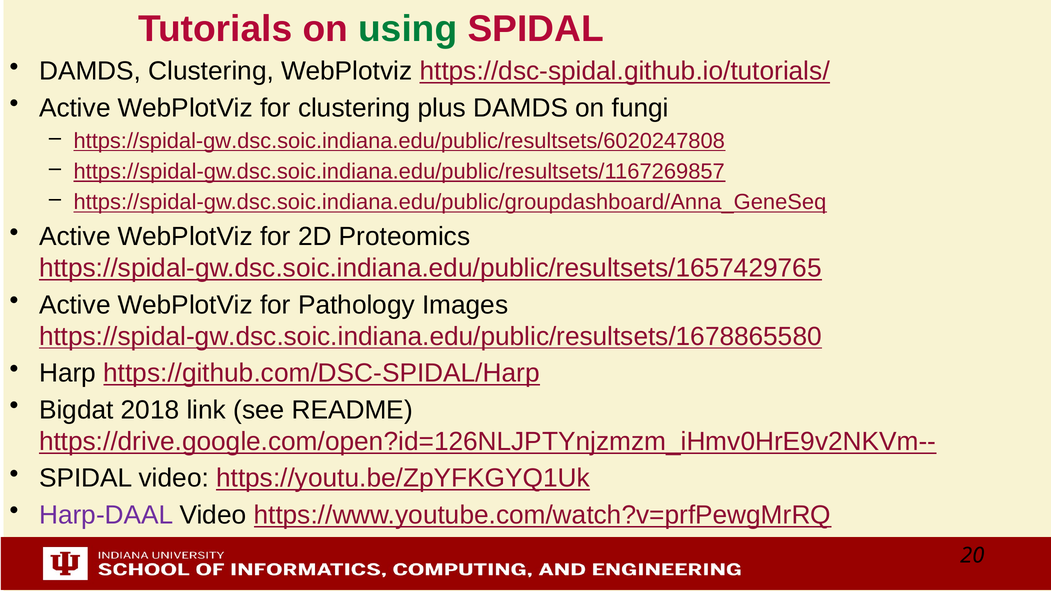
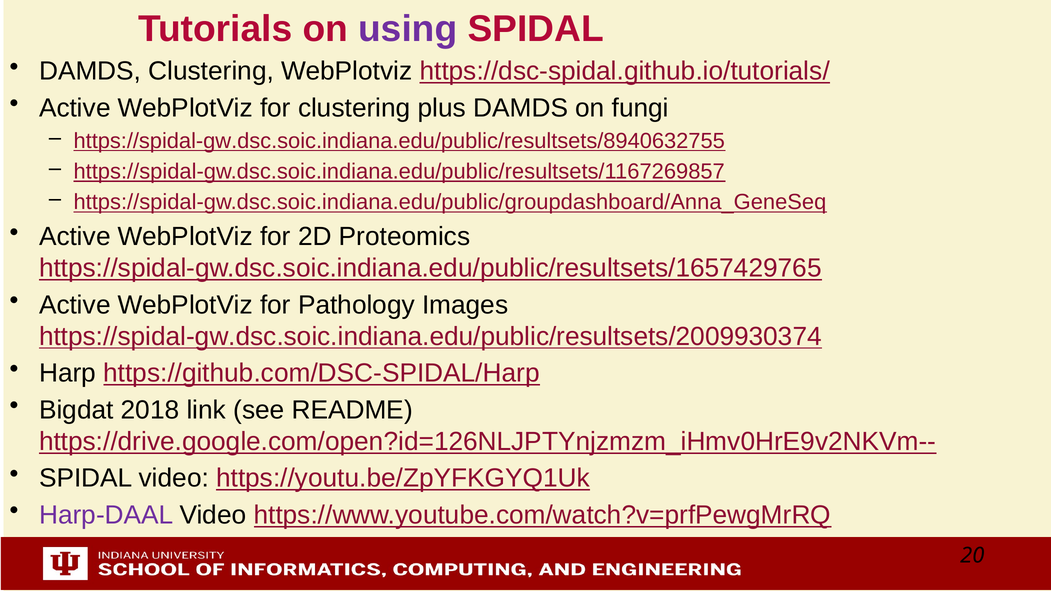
using colour: green -> purple (408, 29)
https://spidal-gw.dsc.soic.indiana.edu/public/resultsets/6020247808: https://spidal-gw.dsc.soic.indiana.edu/public/resultsets/6020247808 -> https://spidal-gw.dsc.soic.indiana.edu/public/resultsets/8940632755 (399, 141)
https://spidal-gw.dsc.soic.indiana.edu/public/resultsets/1678865580: https://spidal-gw.dsc.soic.indiana.edu/public/resultsets/1678865580 -> https://spidal-gw.dsc.soic.indiana.edu/public/resultsets/2009930374 (430, 337)
